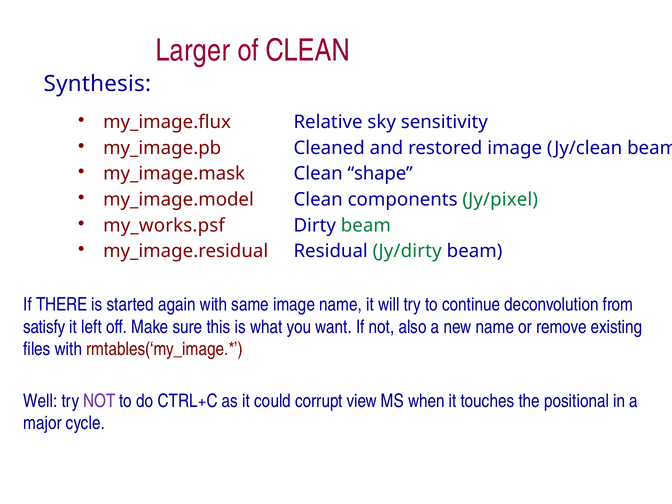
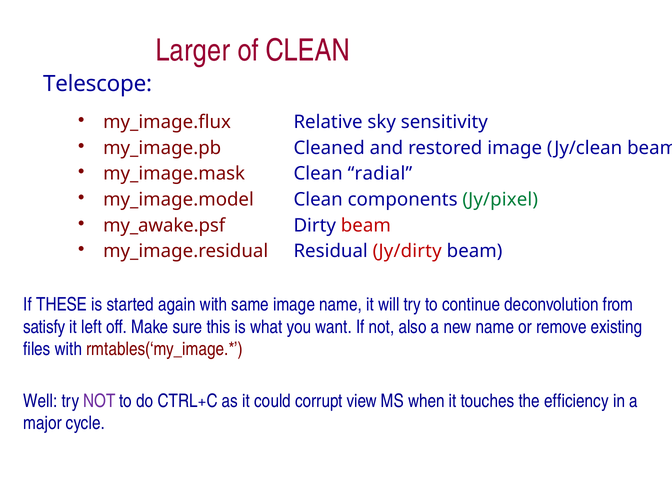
Synthesis: Synthesis -> Telescope (98, 84)
shape: shape -> radial (380, 174)
my_works.psf: my_works.psf -> my_awake.psf (164, 225)
beam colour: green -> red (366, 225)
Jy/dirty colour: green -> red (407, 251)
THERE: THERE -> THESE (62, 304)
positional: positional -> efficiency (577, 401)
